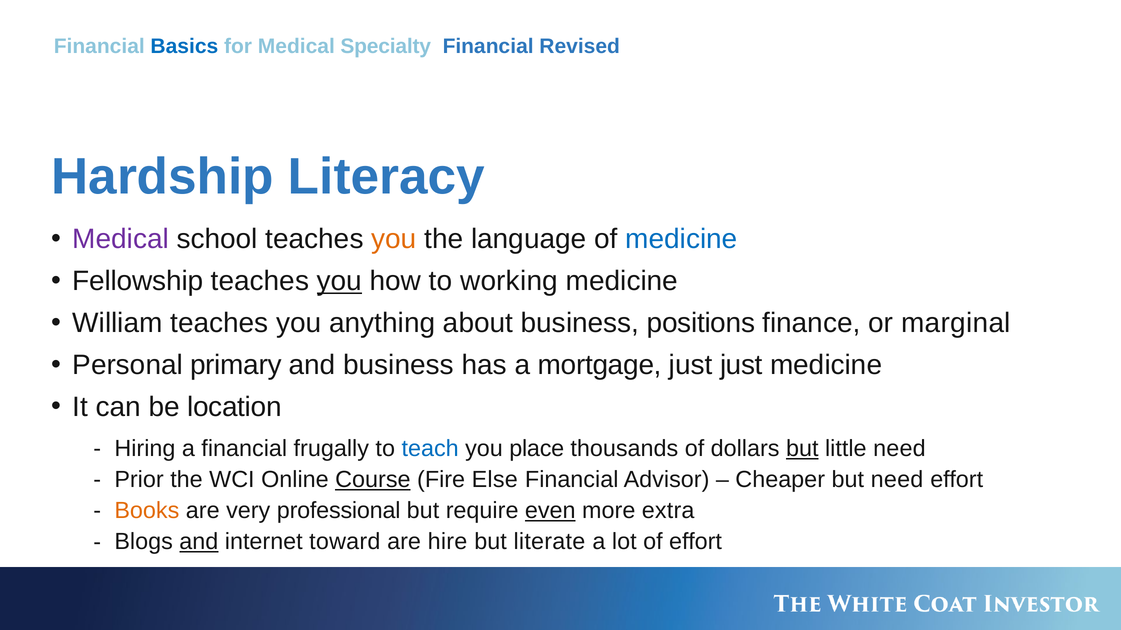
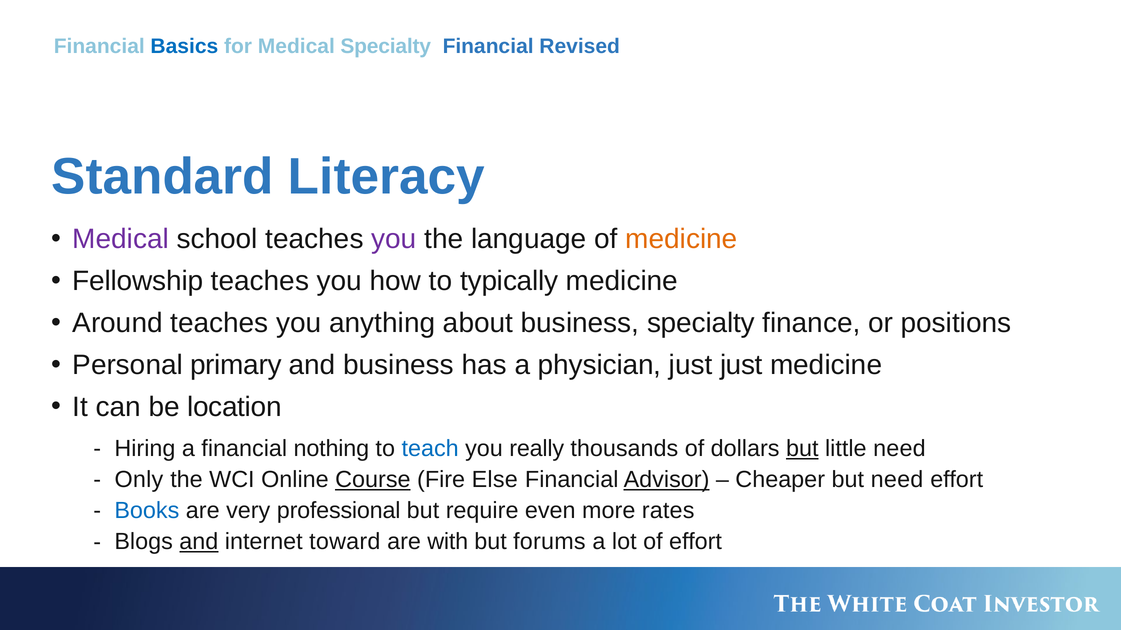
Hardship: Hardship -> Standard (163, 177)
you colour: orange -> purple (394, 239)
medicine colour: blue -> orange (681, 239)
you underline: present -> none (339, 281)
working: working -> typically (509, 281)
William: William -> Around (118, 323)
business positions: positions -> specialty (701, 323)
marginal: marginal -> positions (956, 323)
mortgage: mortgage -> physician (600, 365)
frugally: frugally -> nothing (331, 449)
place: place -> really (537, 449)
Prior: Prior -> Only (139, 480)
Advisor underline: none -> present (667, 480)
Books colour: orange -> blue (147, 511)
even underline: present -> none (550, 511)
extra: extra -> rates (668, 511)
hire: hire -> with (448, 542)
literate: literate -> forums (549, 542)
